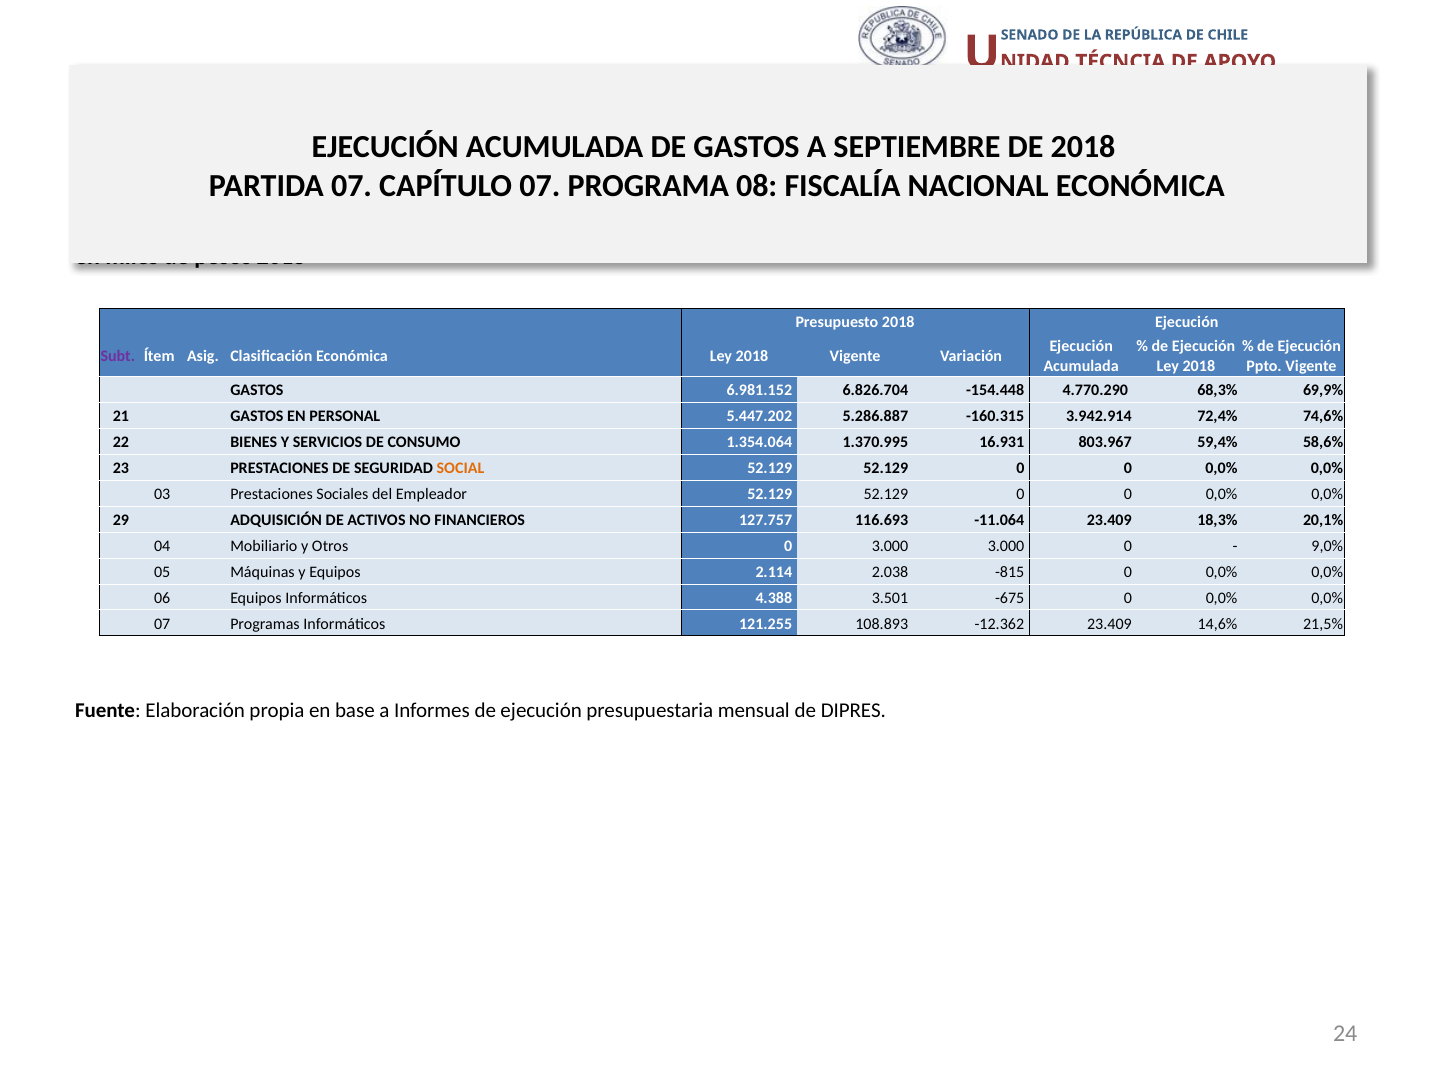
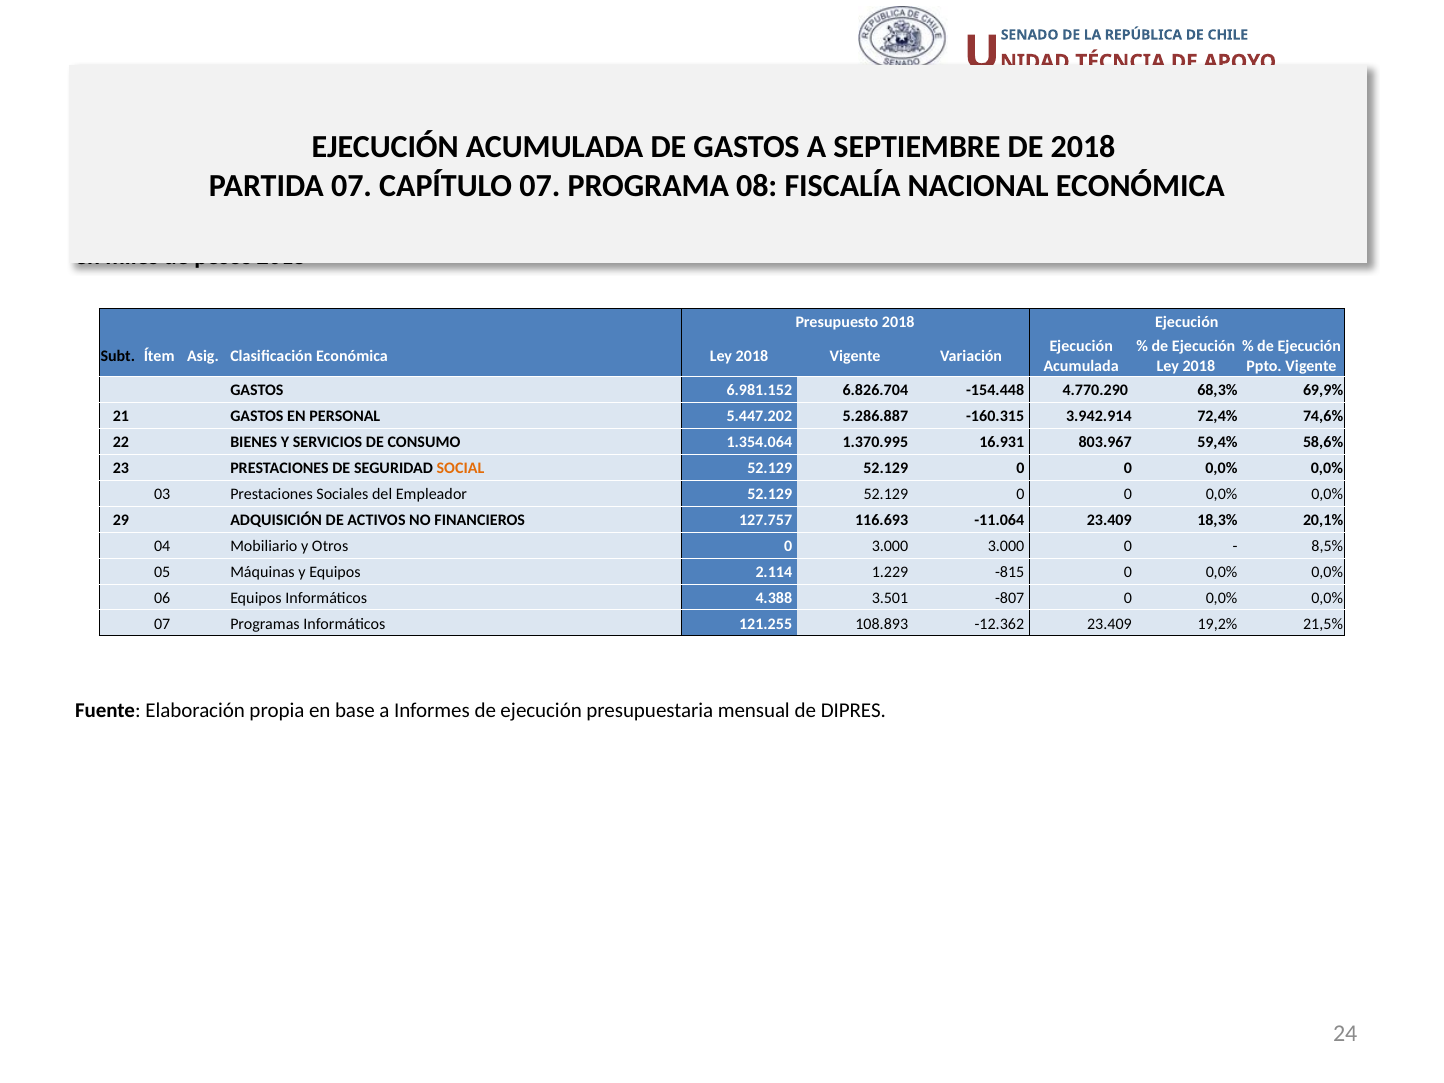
Subt colour: purple -> black (118, 356)
9,0%: 9,0% -> 8,5% (1327, 546)
2.038: 2.038 -> 1.229 (890, 572)
-675: -675 -> -807 (1010, 598)
14,6%: 14,6% -> 19,2% (1218, 624)
